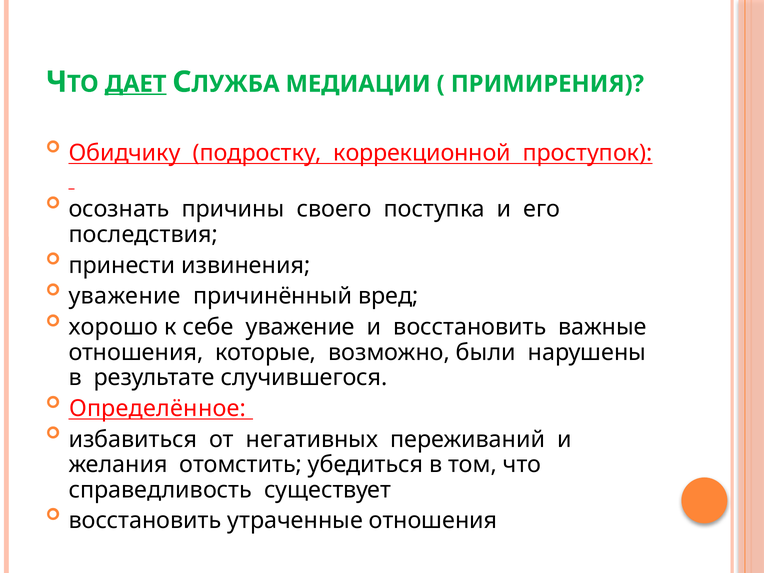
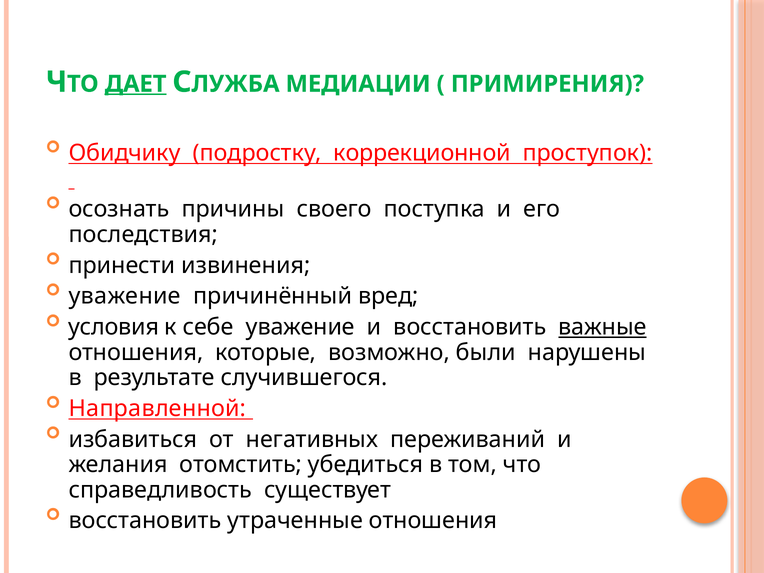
хорошо: хорошо -> условия (114, 327)
важные underline: none -> present (603, 327)
Определённое: Определённое -> Направленной (158, 409)
